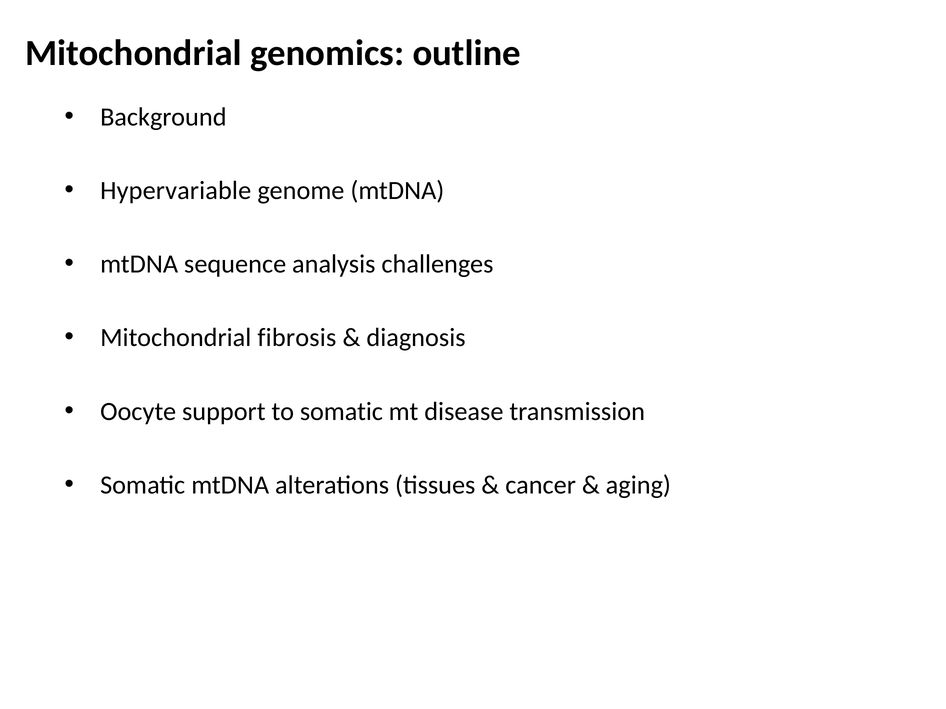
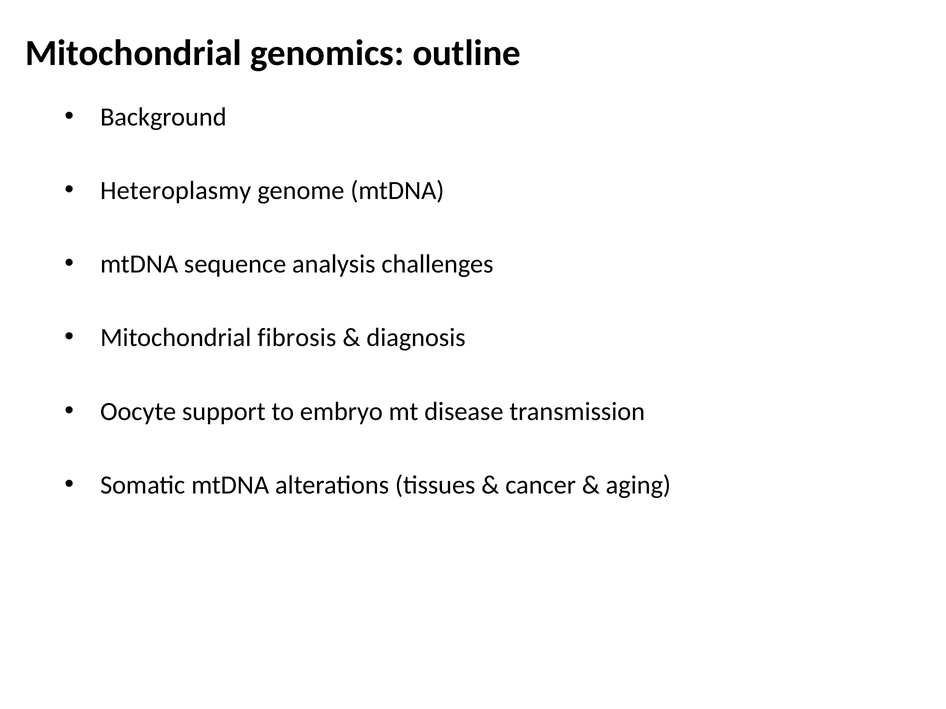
Hypervariable: Hypervariable -> Heteroplasmy (176, 191)
to somatic: somatic -> embryo (341, 412)
